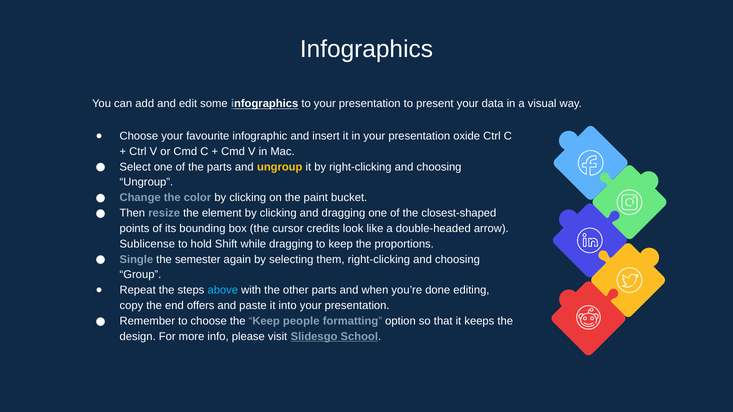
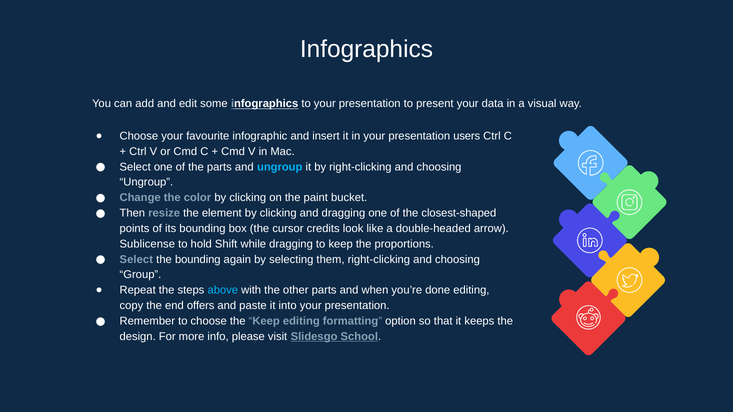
oxide: oxide -> users (467, 136)
ungroup colour: yellow -> light blue (280, 167)
Single: Single -> Select (136, 260)
the semester: semester -> bounding (198, 260)
Keep people: people -> editing (301, 321)
